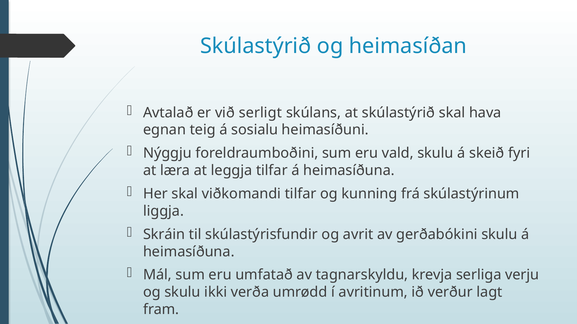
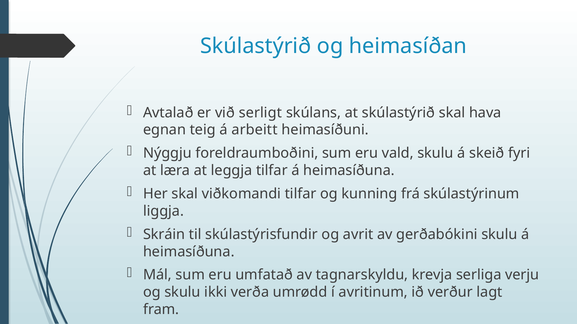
sosialu: sosialu -> arbeitt (255, 130)
